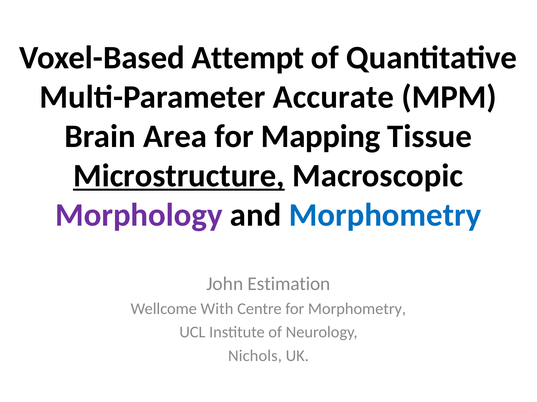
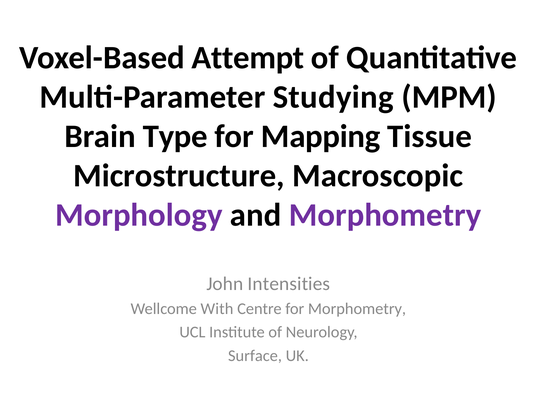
Accurate: Accurate -> Studying (333, 97)
Area: Area -> Type (175, 137)
Microstructure underline: present -> none (179, 176)
Morphometry colour: blue -> purple (385, 215)
Estimation: Estimation -> Intensities (289, 284)
Nichols: Nichols -> Surface (255, 356)
